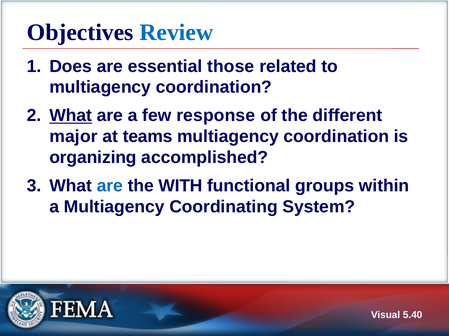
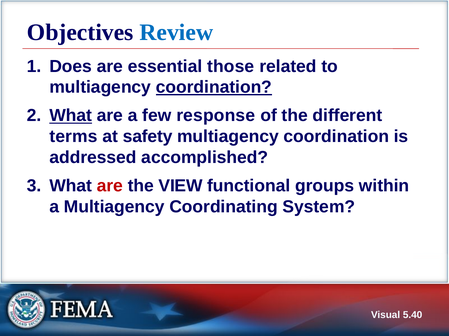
coordination underline: none -> present (214, 87)
major: major -> terms (74, 137)
teams: teams -> safety (148, 137)
organizing: organizing -> addressed (93, 158)
are colour: blue -> red (110, 186)
WITH: WITH -> VIEW (181, 186)
